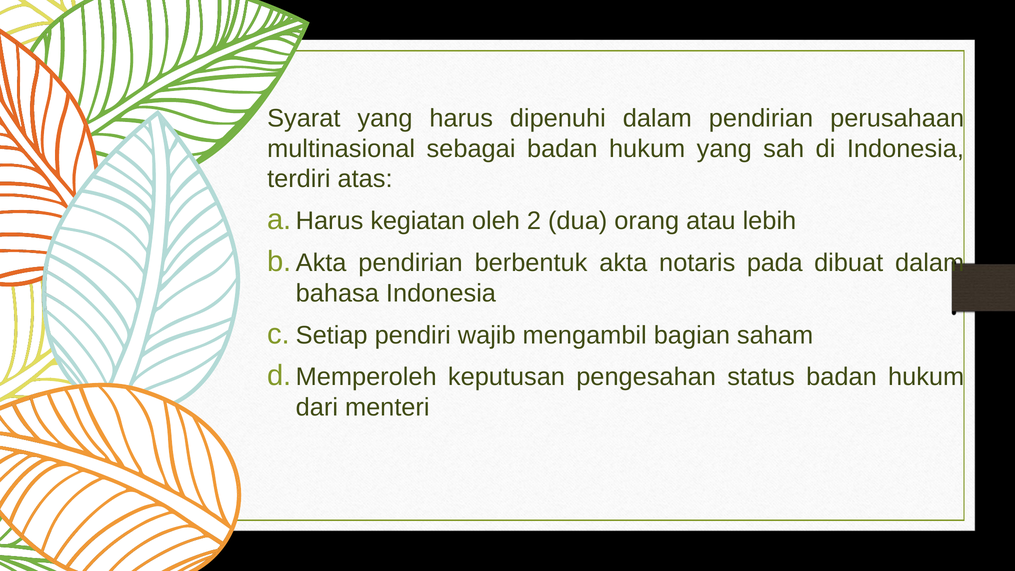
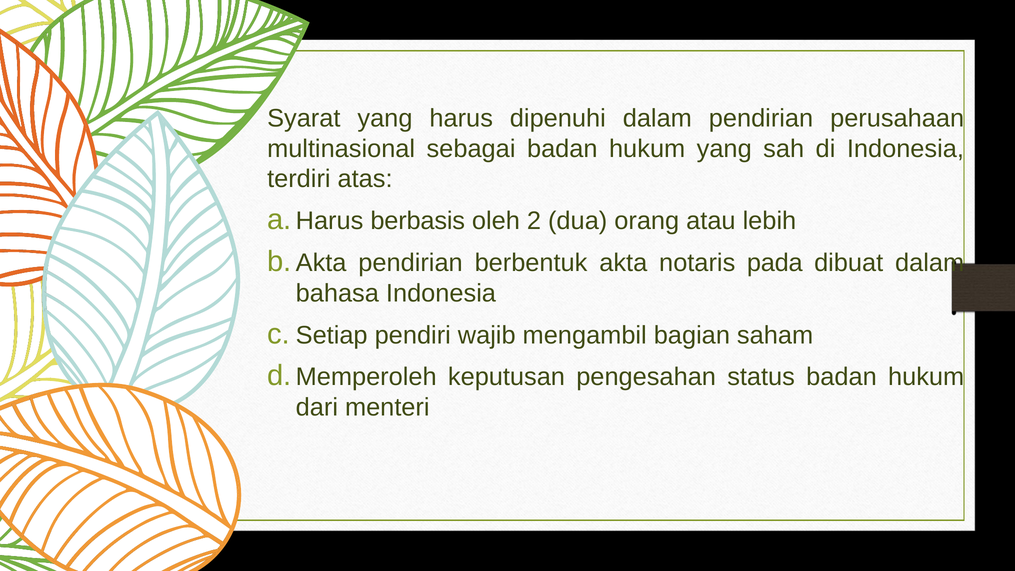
kegiatan: kegiatan -> berbasis (418, 221)
